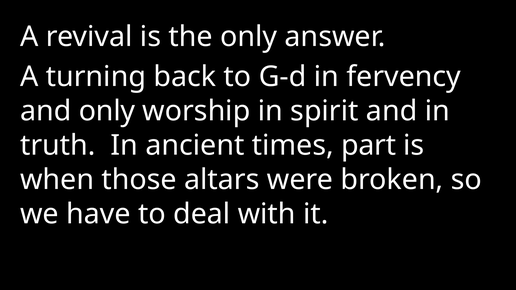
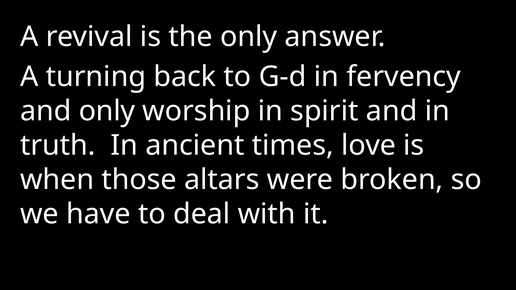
part: part -> love (369, 146)
